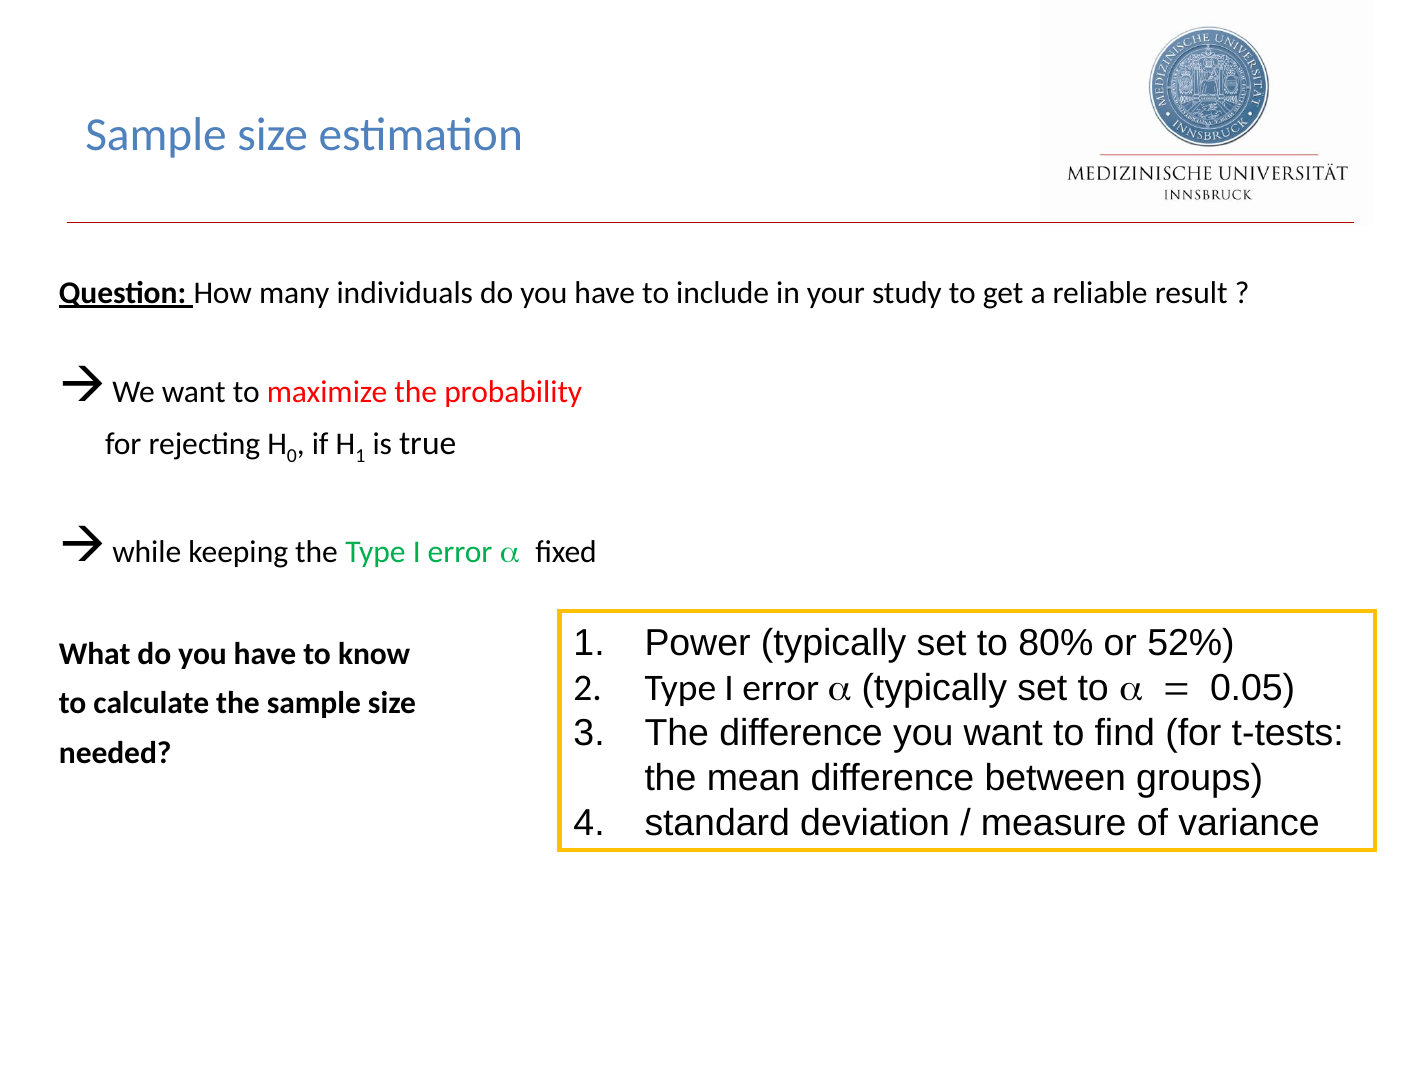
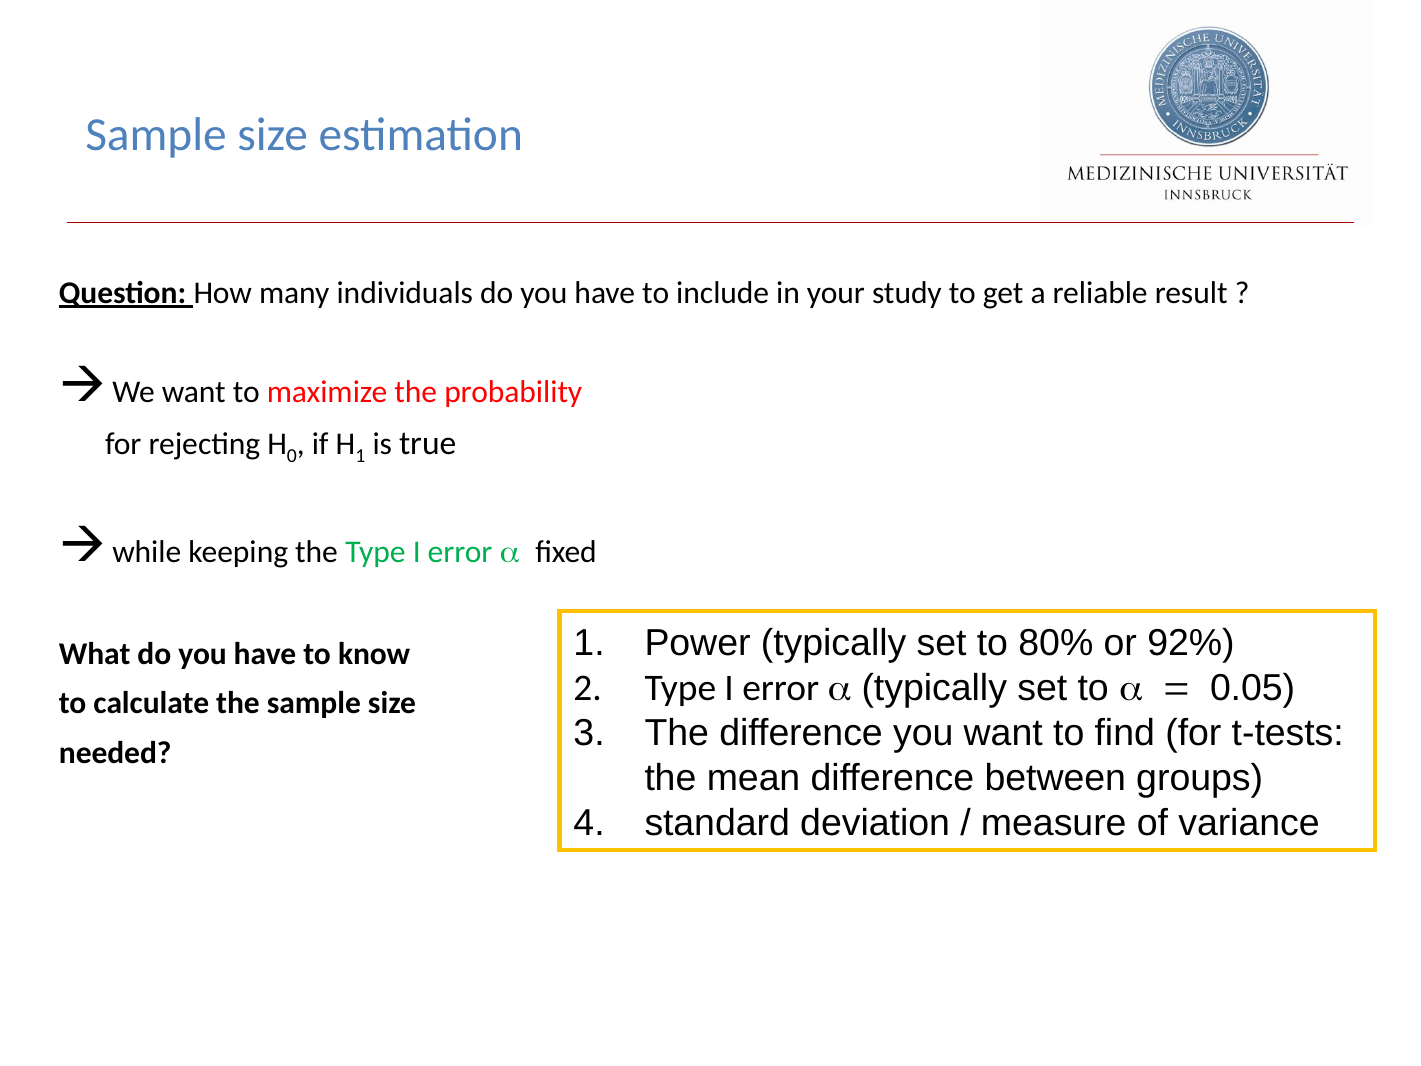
52%: 52% -> 92% (1191, 643)
